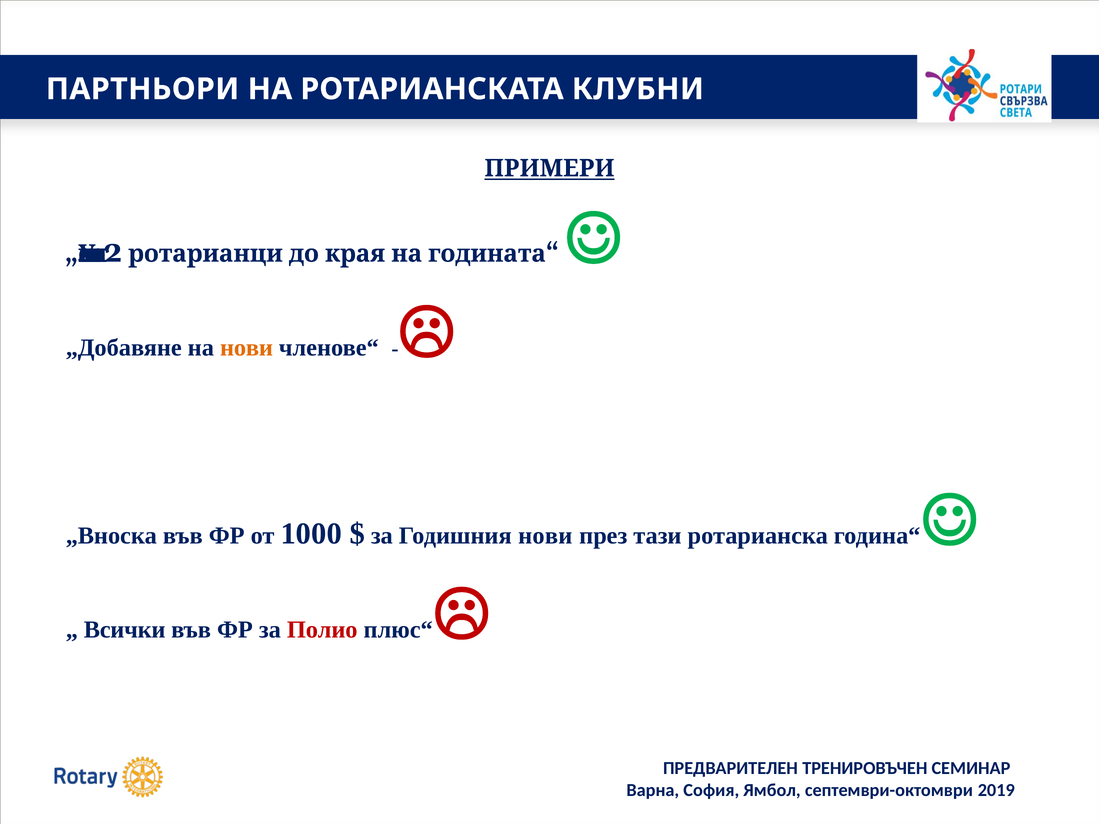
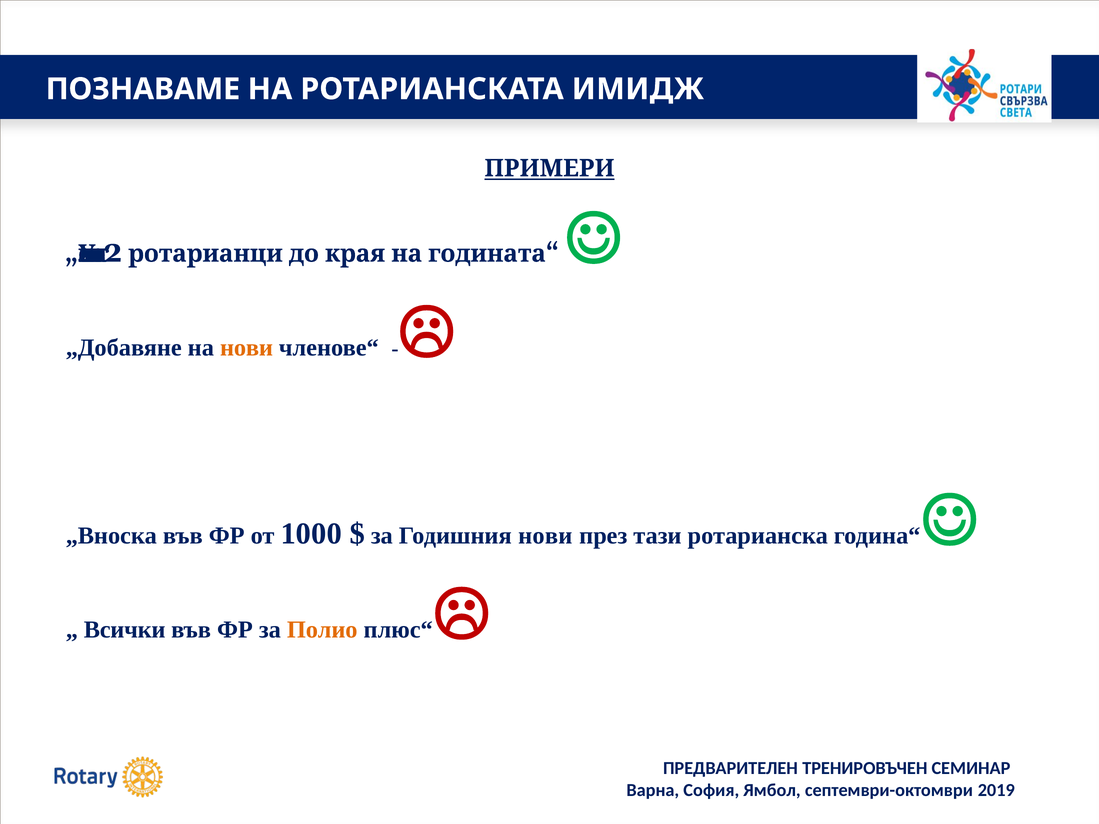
ПАРТНЬОРИ: ПАРТНЬОРИ -> ПОЗНАВАМЕ (143, 89)
КЛУБНИ: КЛУБНИ -> ИМИДЖ (638, 89)
Полио colour: red -> orange (322, 630)
